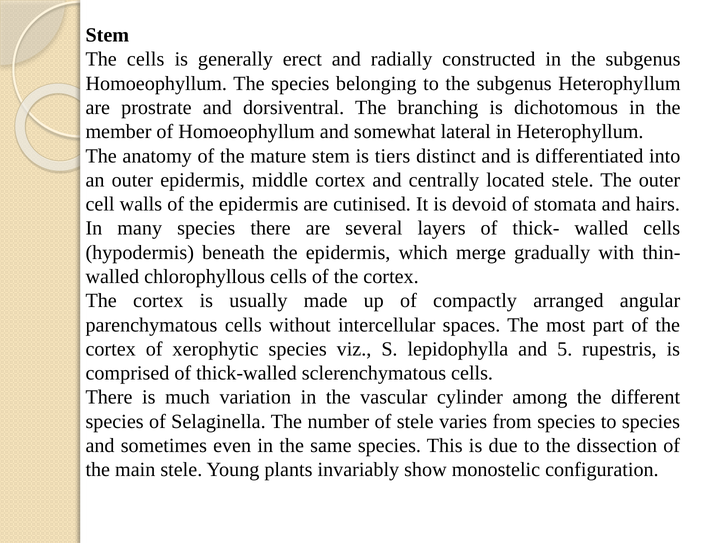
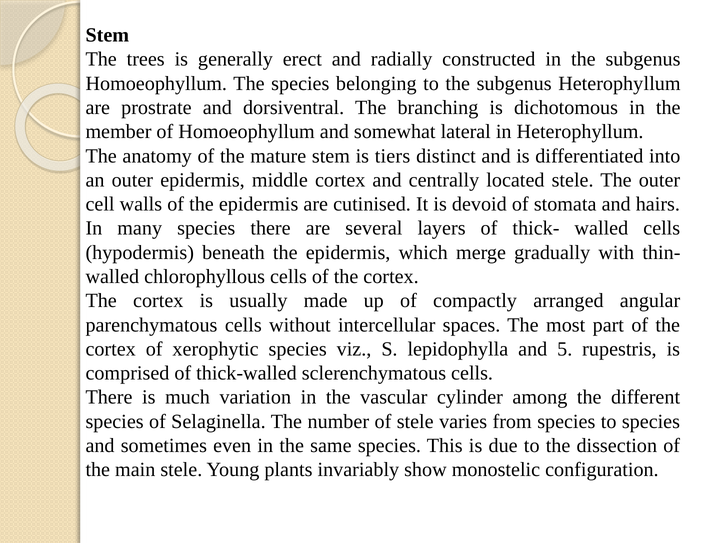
The cells: cells -> trees (146, 59)
